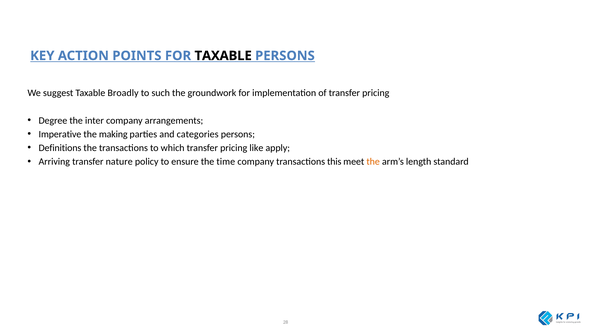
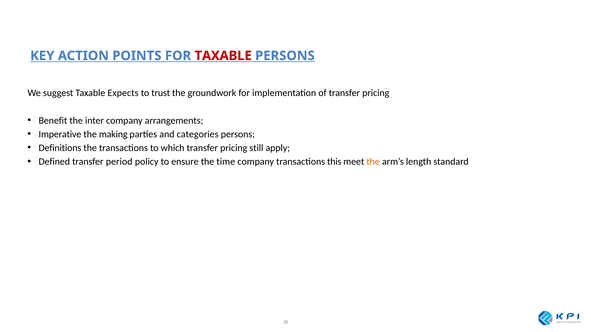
TAXABLE colour: black -> red (223, 56)
Broadly: Broadly -> Expects (123, 93)
such: such -> trust (161, 93)
Degree: Degree -> Benefit (53, 121)
like: like -> still (256, 148)
Arriving: Arriving -> Defined (54, 162)
nature: nature -> period (119, 162)
